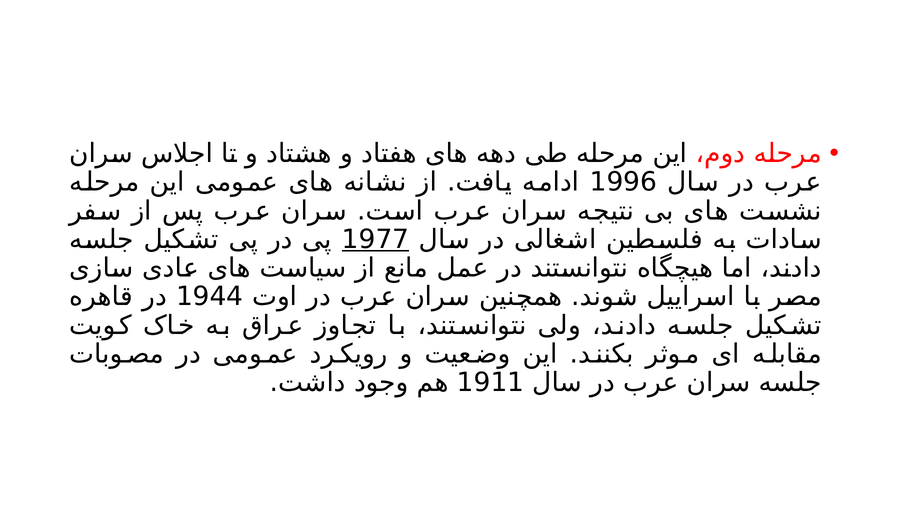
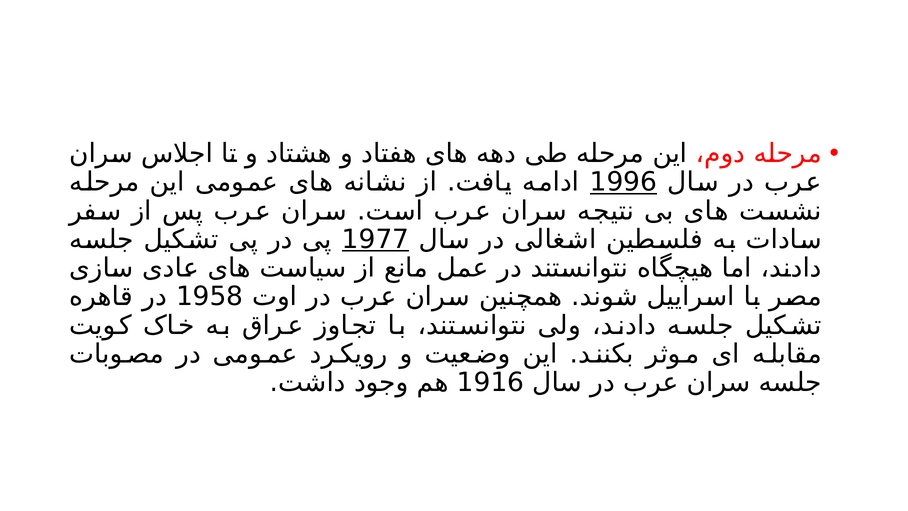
1996 underline: none -> present (623, 182)
1944: 1944 -> 1958 (210, 297)
1911: 1911 -> 1916 (491, 382)
